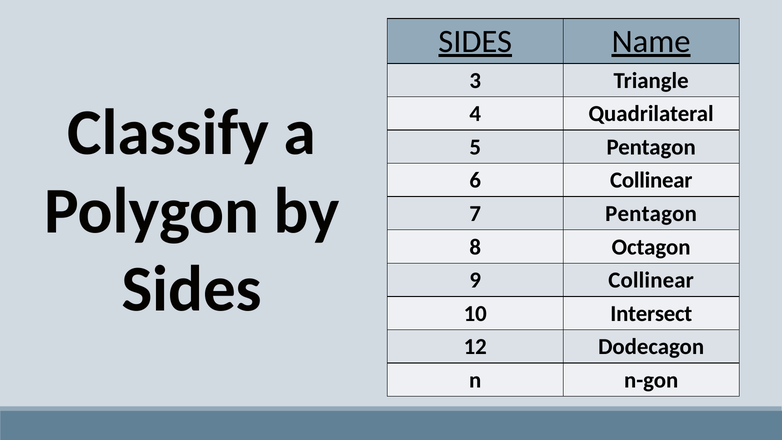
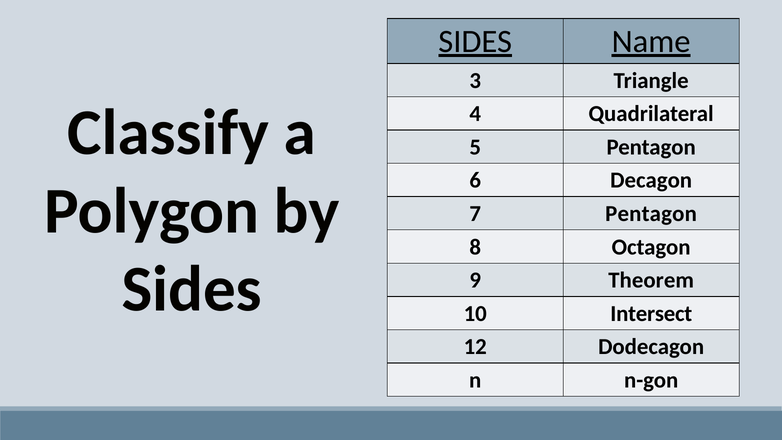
6 Collinear: Collinear -> Decagon (651, 180)
9 Collinear: Collinear -> Theorem (651, 280)
